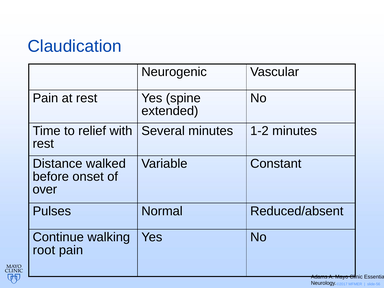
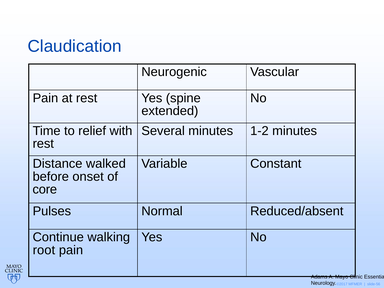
over: over -> core (45, 189)
